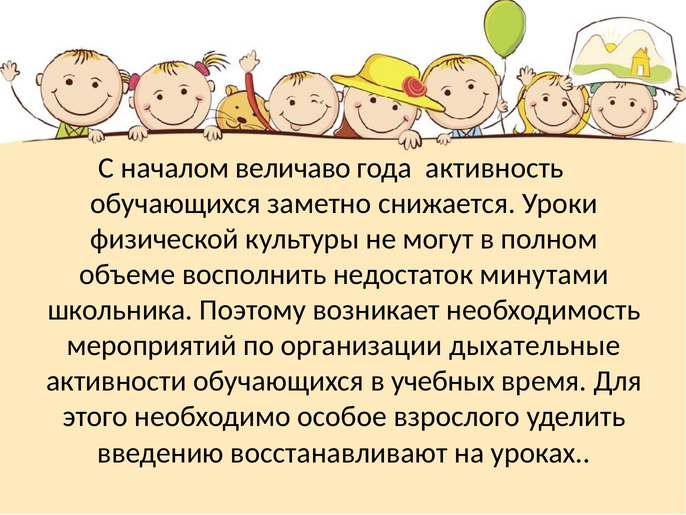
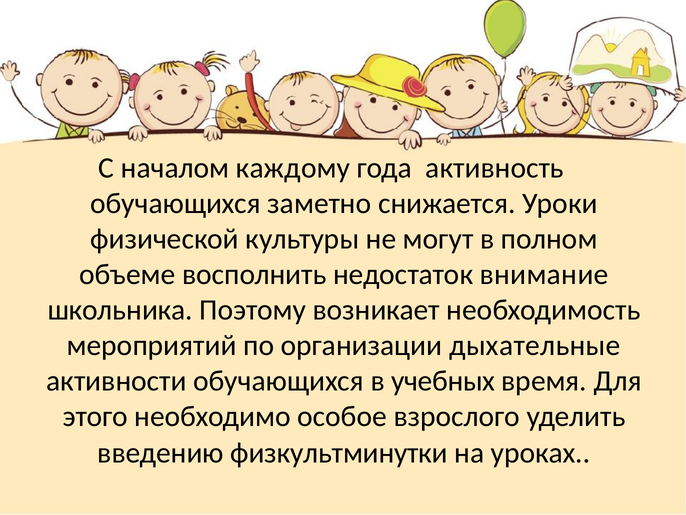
величаво: величаво -> каждому (293, 168)
минутами: минутами -> внимание (544, 274)
восстанавливают: восстанавливают -> физкультминутки (339, 452)
